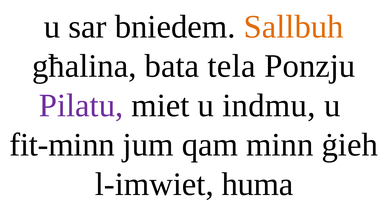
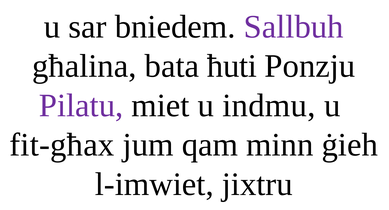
Sallbuh colour: orange -> purple (294, 27)
tela: tela -> ħuti (232, 66)
fit-minn: fit-minn -> fit-għax (62, 144)
huma: huma -> jixtru (257, 184)
